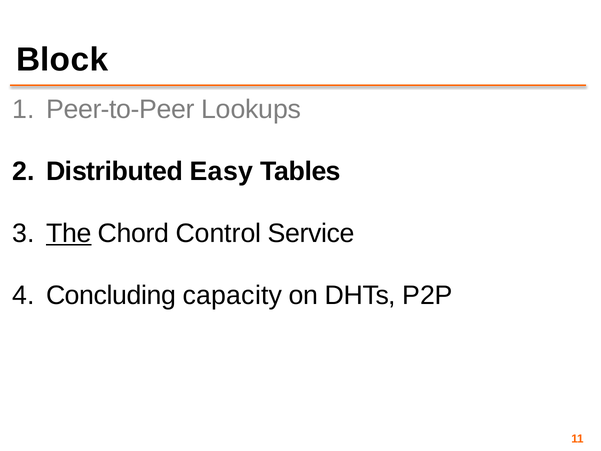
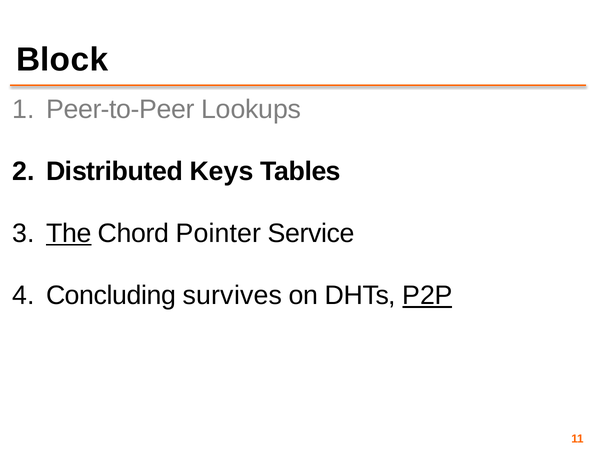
Easy: Easy -> Keys (222, 171)
Control: Control -> Pointer (218, 233)
capacity: capacity -> survives (232, 295)
P2P underline: none -> present (427, 295)
